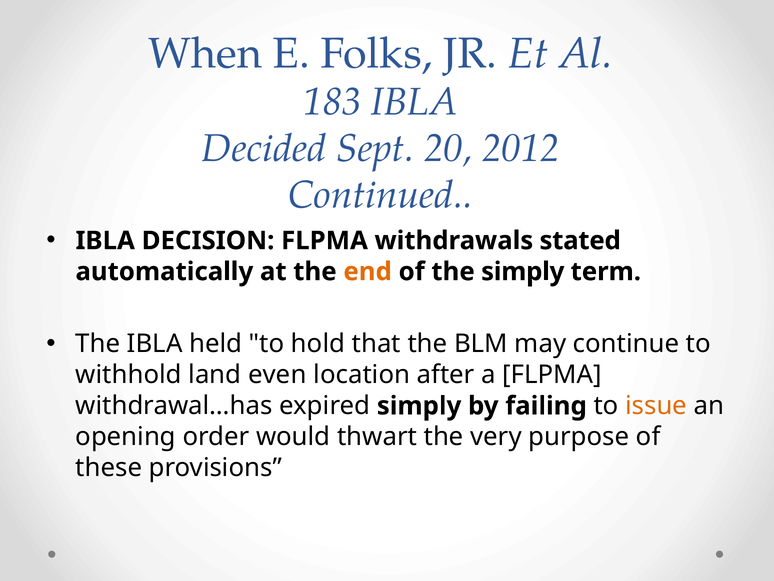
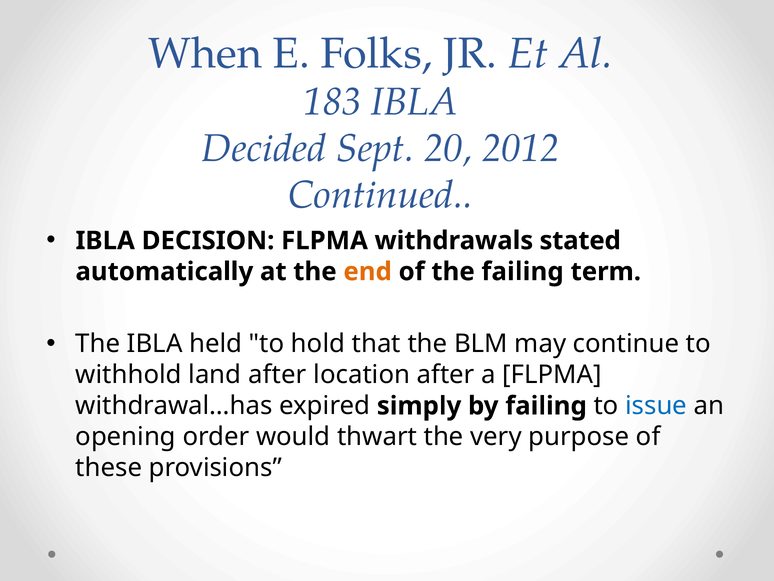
the simply: simply -> failing (523, 271)
land even: even -> after (277, 375)
issue colour: orange -> blue (656, 406)
